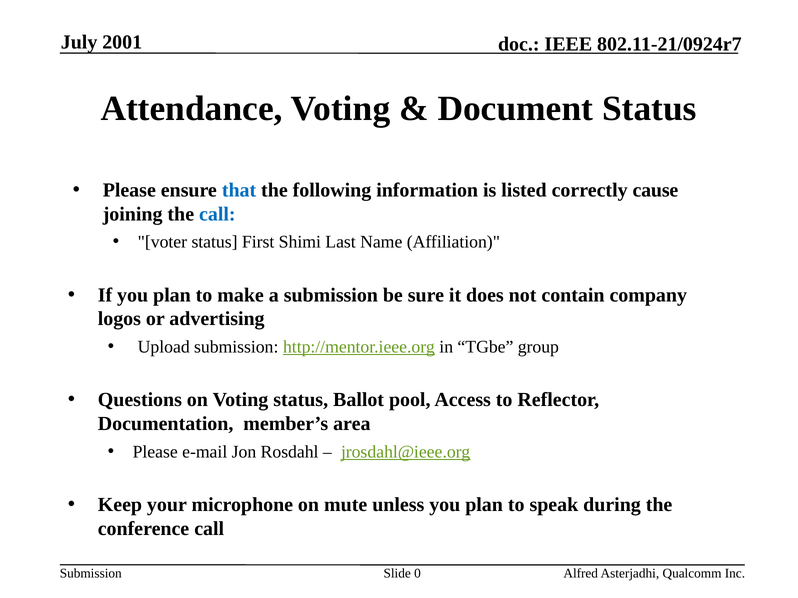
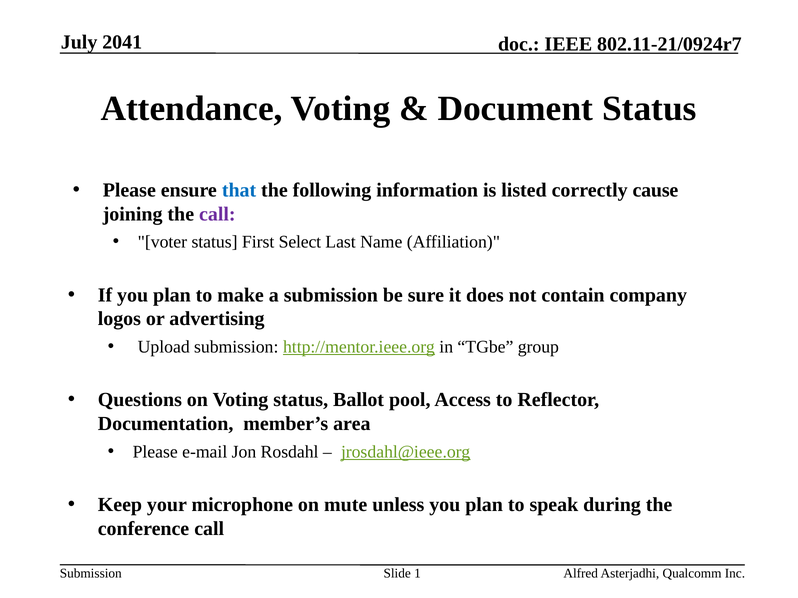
2001: 2001 -> 2041 (122, 42)
call colour: blue -> purple (217, 214)
Shimi: Shimi -> Select (300, 242)
0: 0 -> 1 (418, 574)
